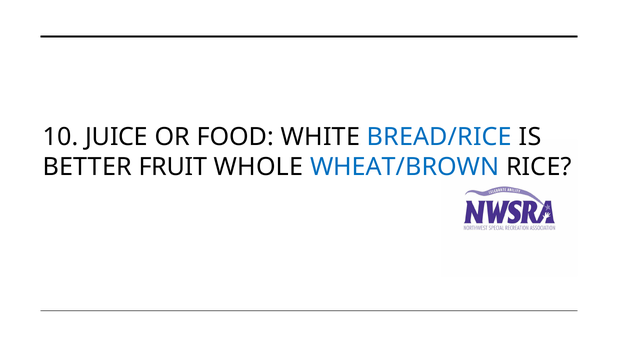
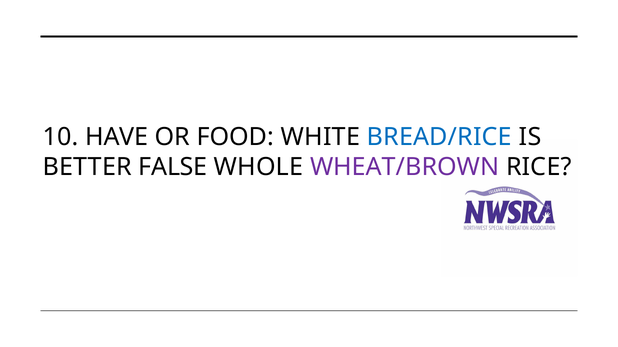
JUICE: JUICE -> HAVE (117, 137)
FRUIT: FRUIT -> FALSE (173, 167)
WHEAT/BROWN colour: blue -> purple (405, 167)
